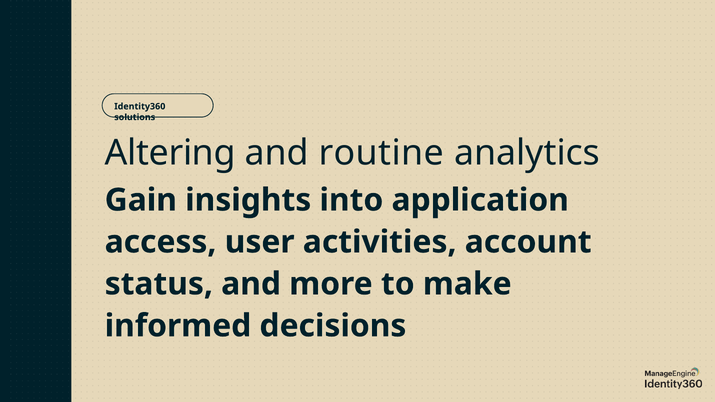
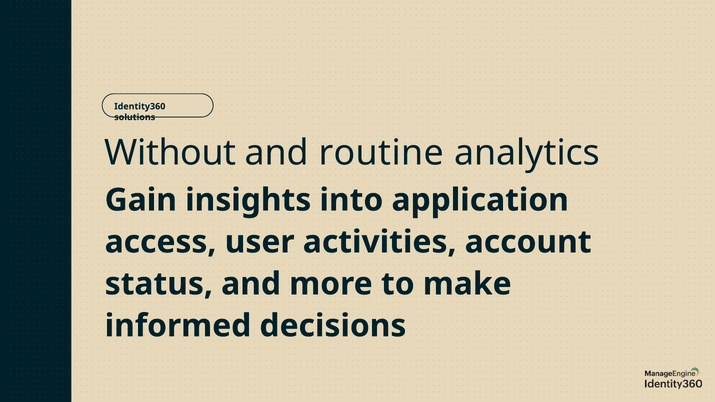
Altering: Altering -> Without (170, 153)
